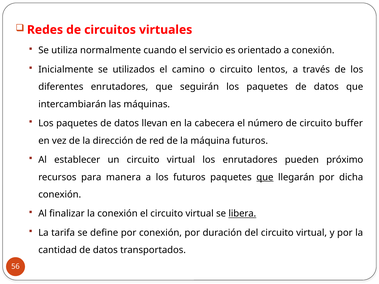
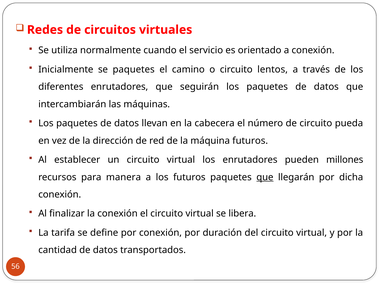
se utilizados: utilizados -> paquetes (134, 69)
buffer: buffer -> pueda (349, 123)
próximo: próximo -> millones (345, 160)
libera underline: present -> none (242, 214)
